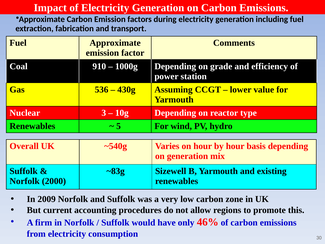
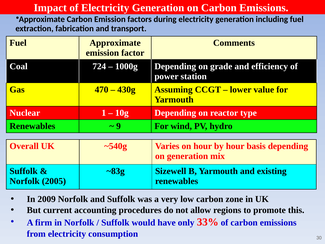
910: 910 -> 724 (99, 66)
536: 536 -> 470 (102, 90)
3: 3 -> 1 (104, 113)
5: 5 -> 9 (119, 126)
2000: 2000 -> 2005 (54, 181)
46%: 46% -> 33% (208, 222)
